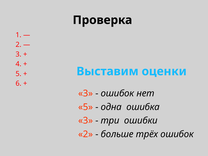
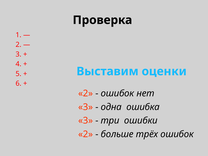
3: 3 -> 2 (86, 93)
5: 5 -> 3 (86, 107)
